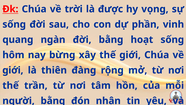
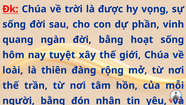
bừng: bừng -> tuyệt (62, 55)
giới: giới -> loài (13, 70)
